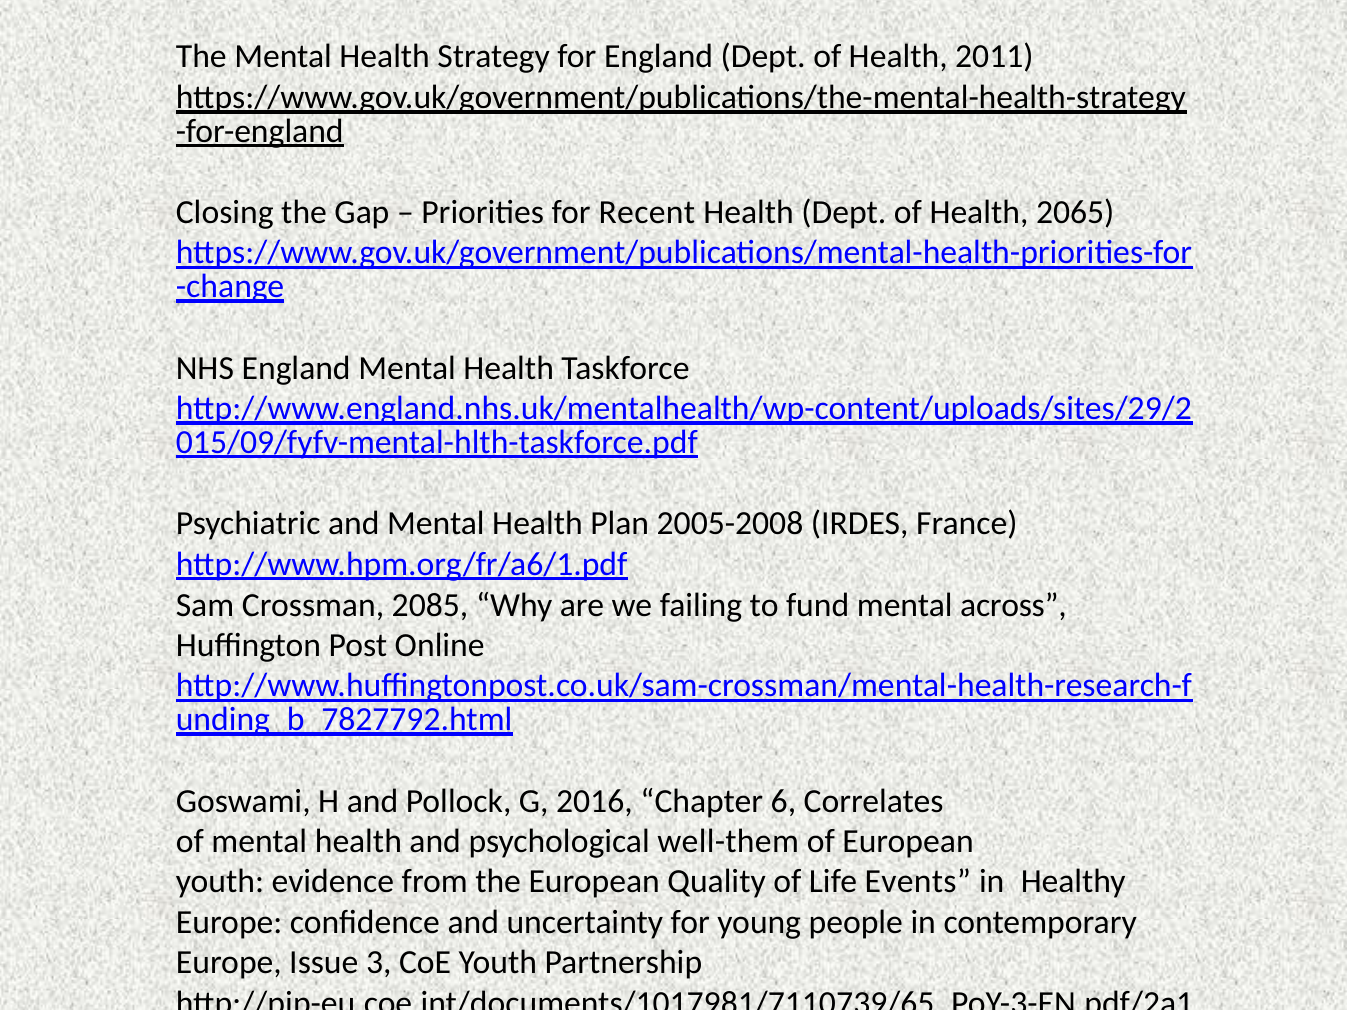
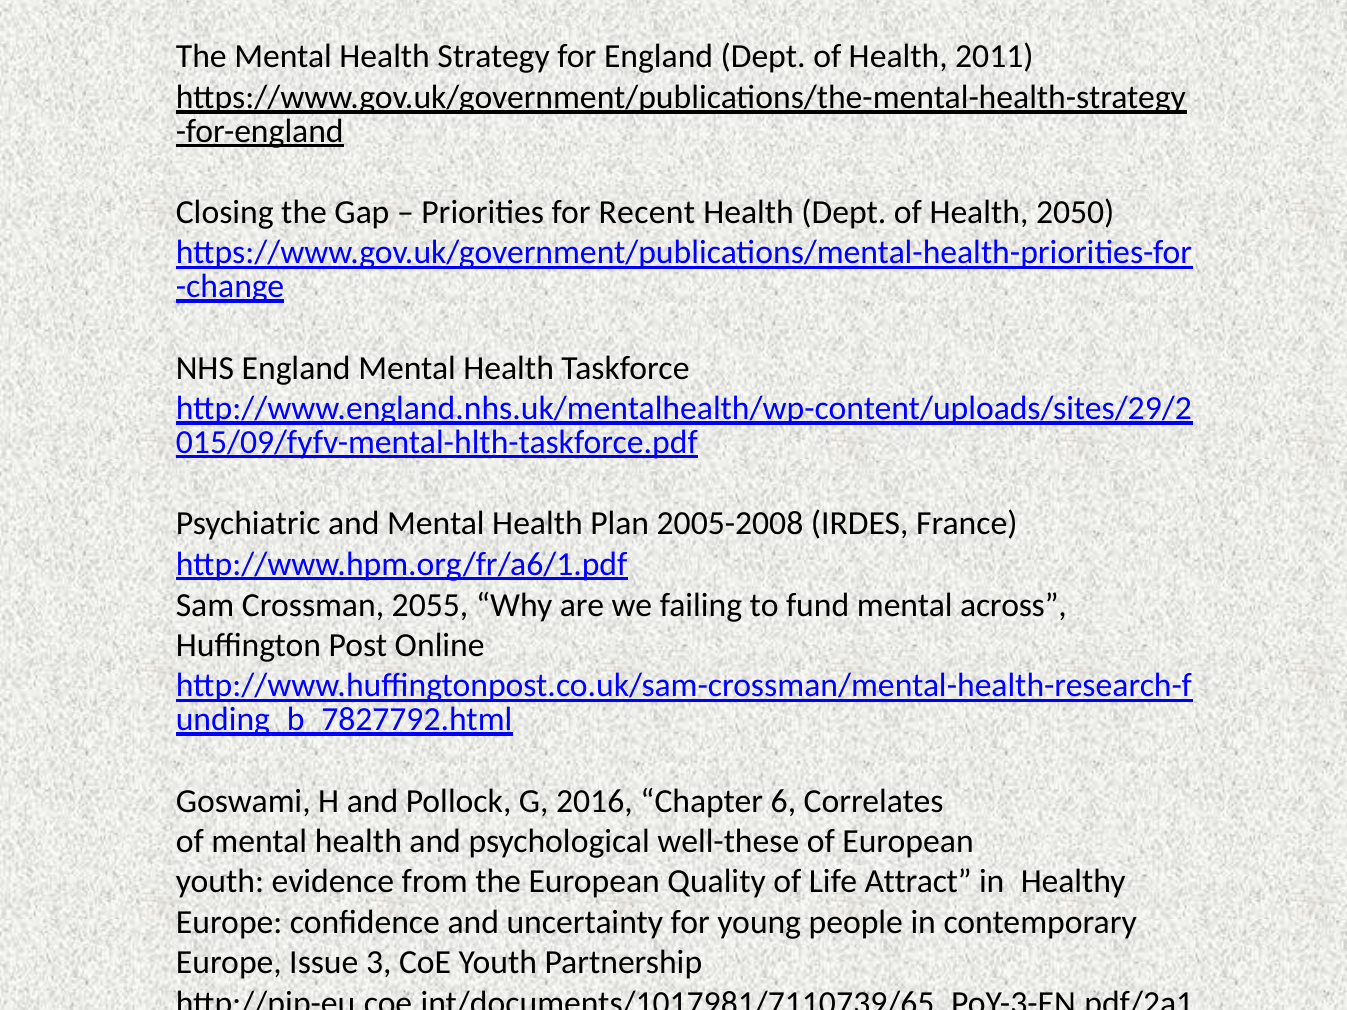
2065: 2065 -> 2050 (1075, 212)
2085: 2085 -> 2055 (430, 605)
well-them: well-them -> well-these (728, 842)
Events: Events -> Attract (918, 882)
